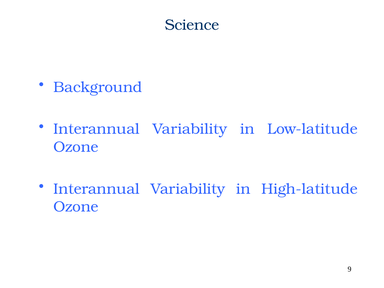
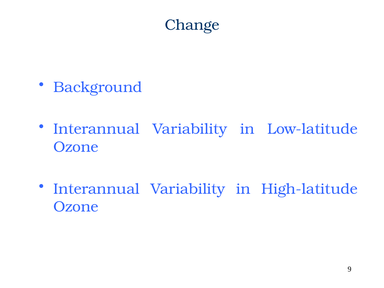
Science: Science -> Change (192, 25)
